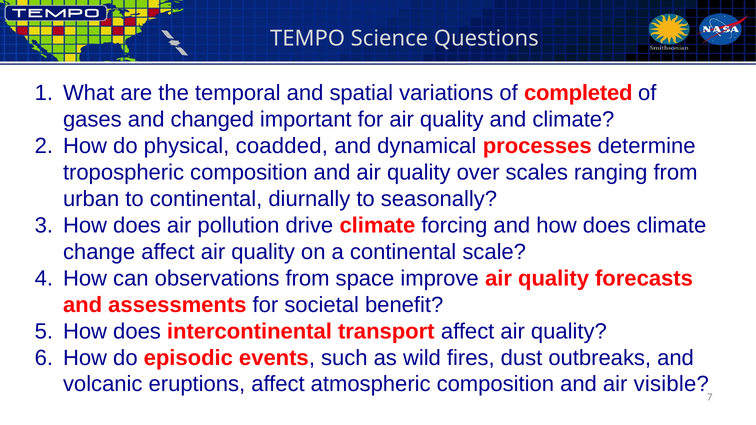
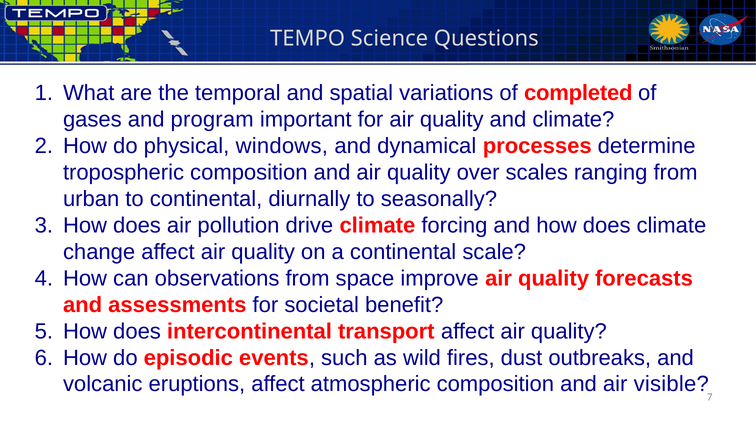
changed: changed -> program (212, 120)
coadded: coadded -> windows (282, 146)
